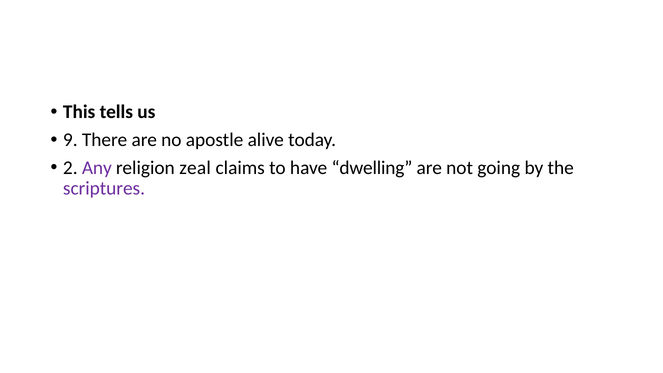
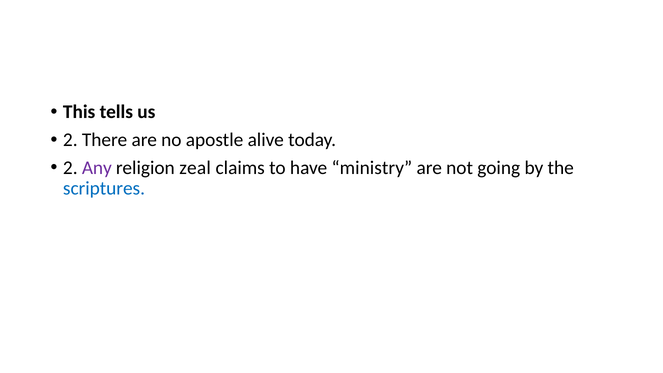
9: 9 -> 2 (70, 140)
dwelling: dwelling -> ministry (372, 168)
scriptures colour: purple -> blue (104, 189)
